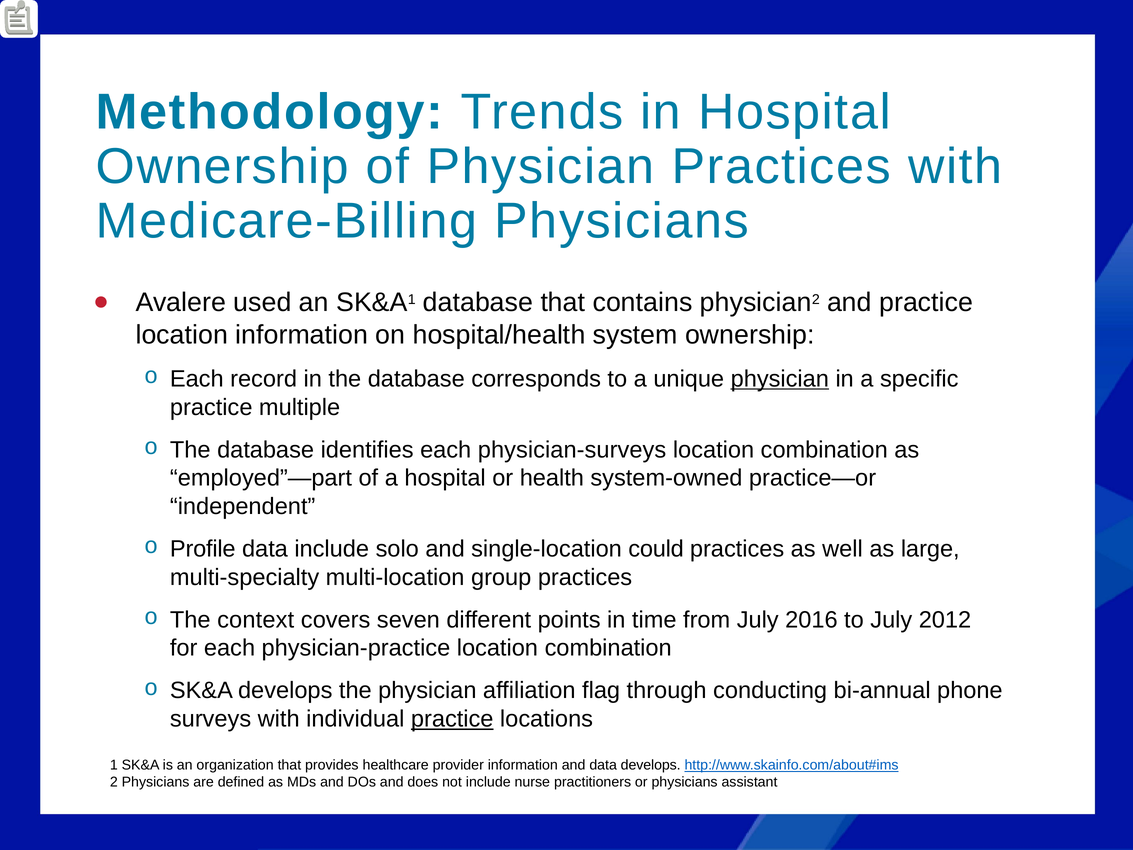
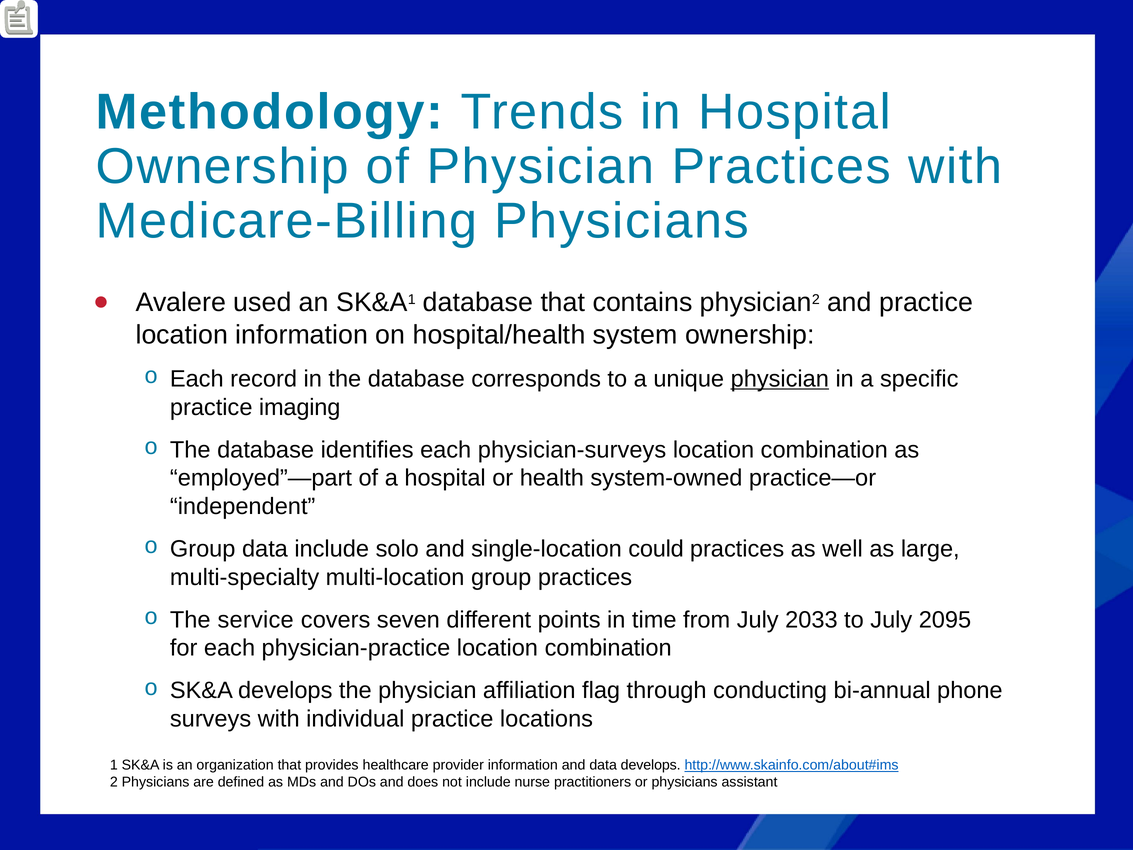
multiple: multiple -> imaging (300, 407)
Profile: Profile -> Group (203, 549)
context: context -> service (256, 620)
2016: 2016 -> 2033 (811, 620)
2012: 2012 -> 2095 (945, 620)
practice underline: present -> none (452, 719)
